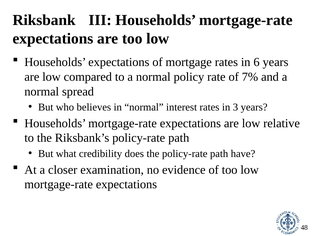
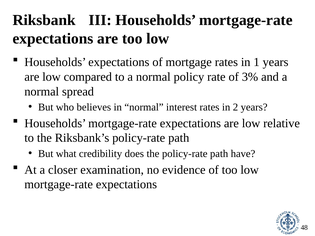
6: 6 -> 1 (257, 62)
7%: 7% -> 3% (250, 77)
3: 3 -> 2 (235, 107)
